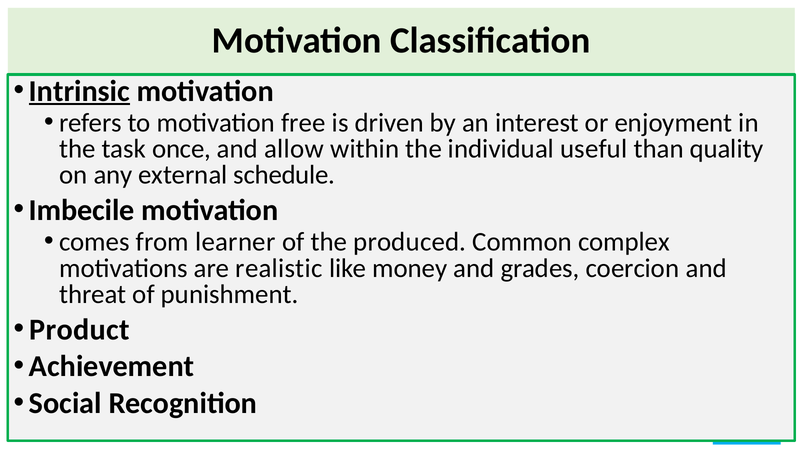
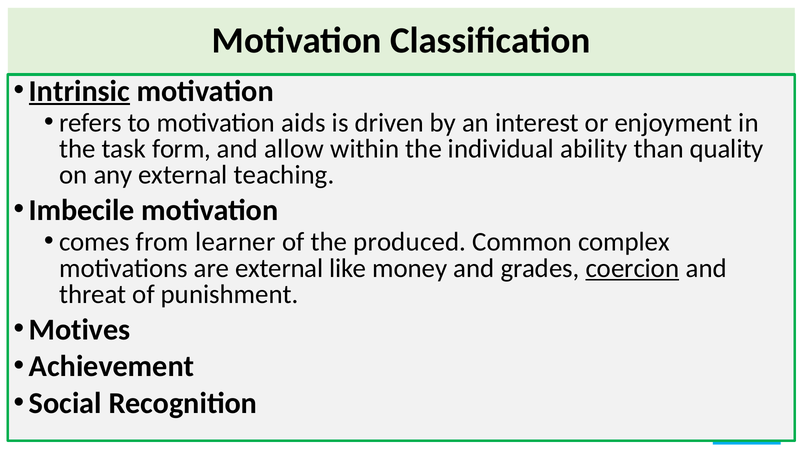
free: free -> aids (303, 123)
once: once -> form (182, 149)
useful: useful -> ability (594, 149)
schedule: schedule -> teaching (284, 175)
are realistic: realistic -> external (279, 268)
coercion underline: none -> present (632, 268)
Product: Product -> Motives (80, 329)
